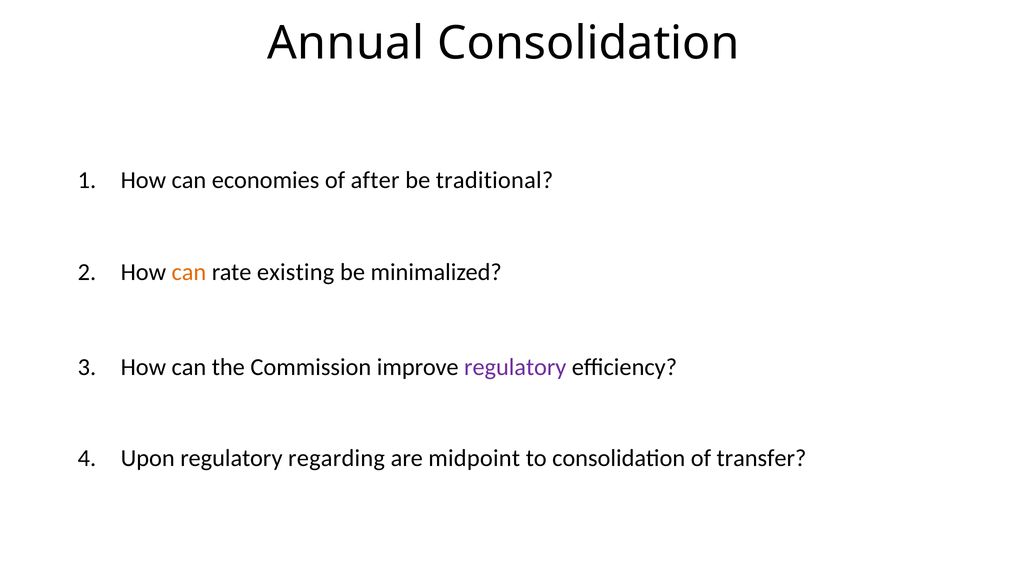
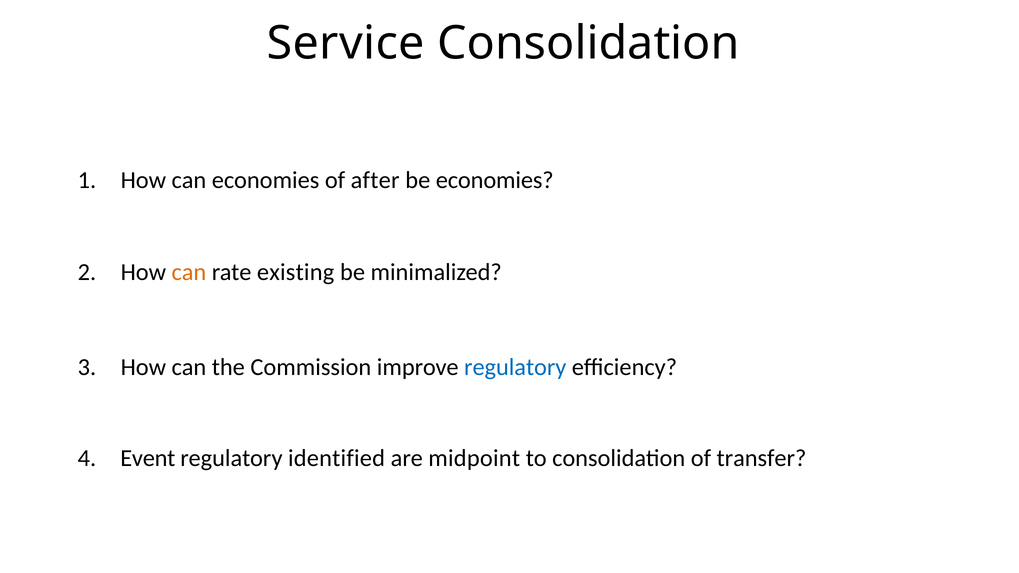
Annual: Annual -> Service (346, 44)
be traditional: traditional -> economies (495, 180)
regulatory colour: purple -> blue (515, 367)
Upon: Upon -> Event (148, 458)
regarding: regarding -> identified (337, 458)
